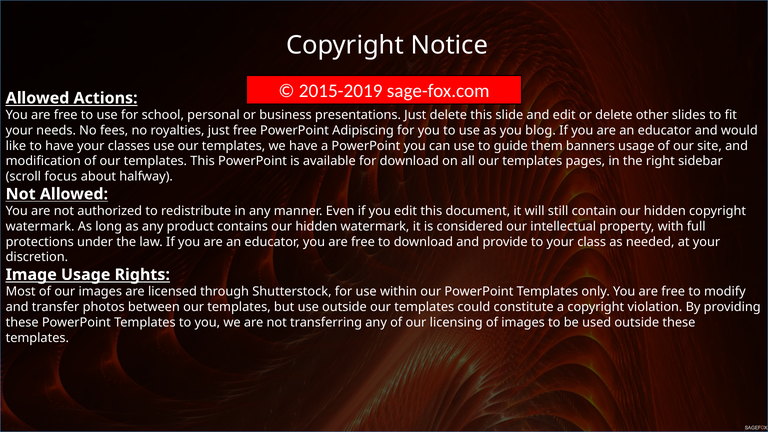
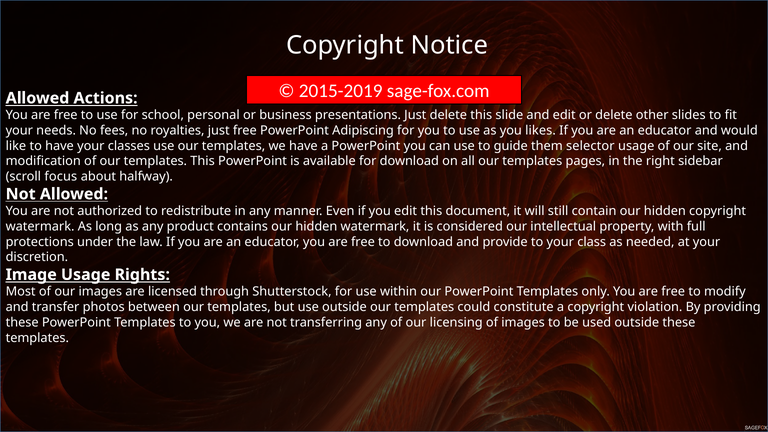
blog: blog -> likes (541, 131)
banners: banners -> selector (590, 146)
